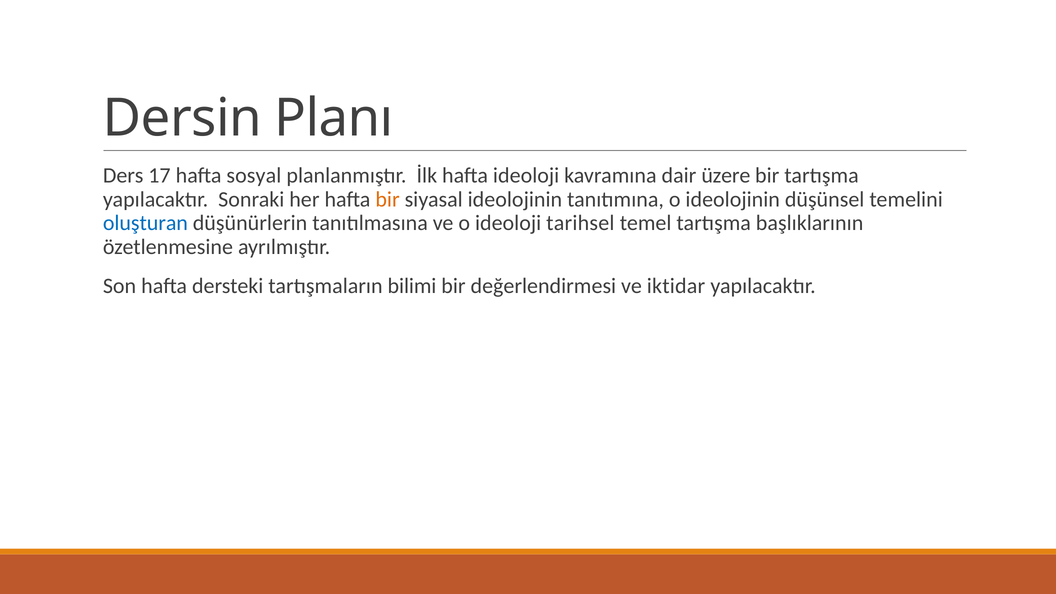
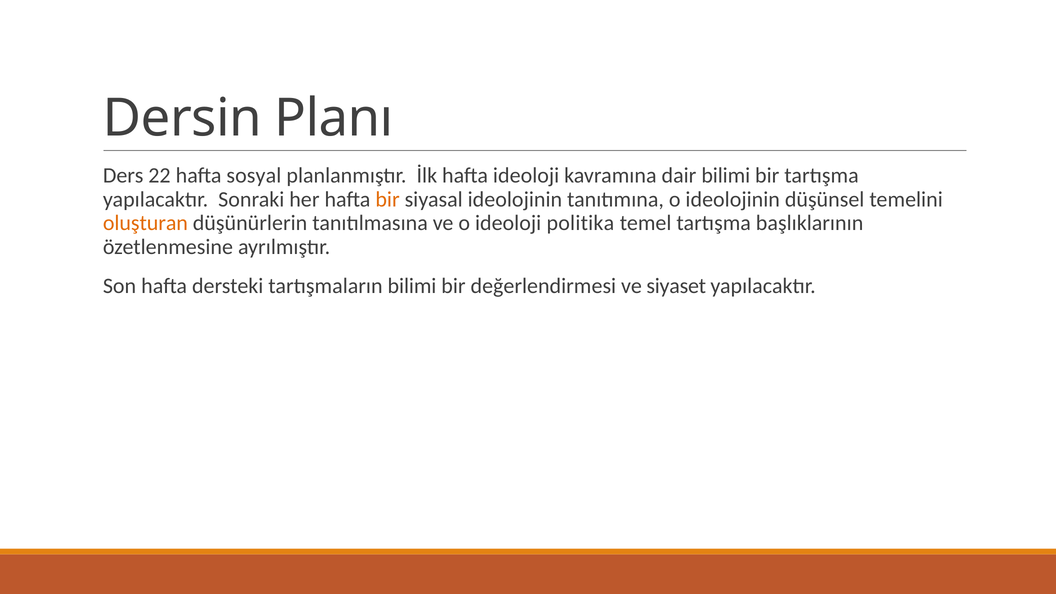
17: 17 -> 22 (159, 176)
dair üzere: üzere -> bilimi (726, 176)
oluşturan colour: blue -> orange (145, 223)
tarihsel: tarihsel -> politika (580, 223)
iktidar: iktidar -> siyaset (676, 286)
